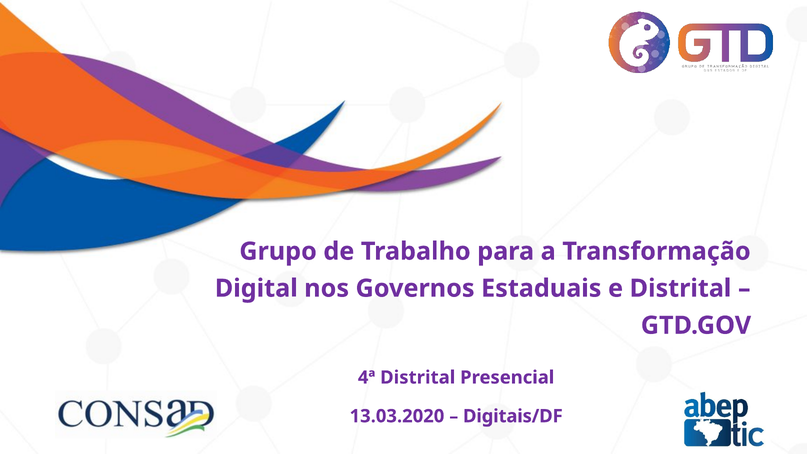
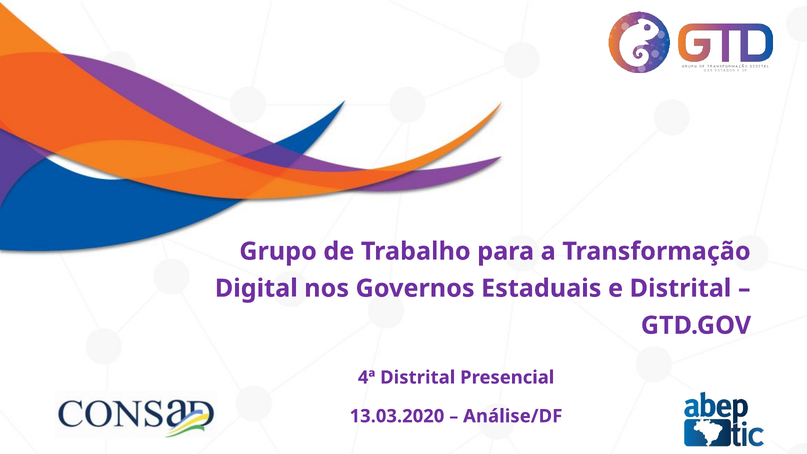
Digitais/DF: Digitais/DF -> Análise/DF (513, 416)
